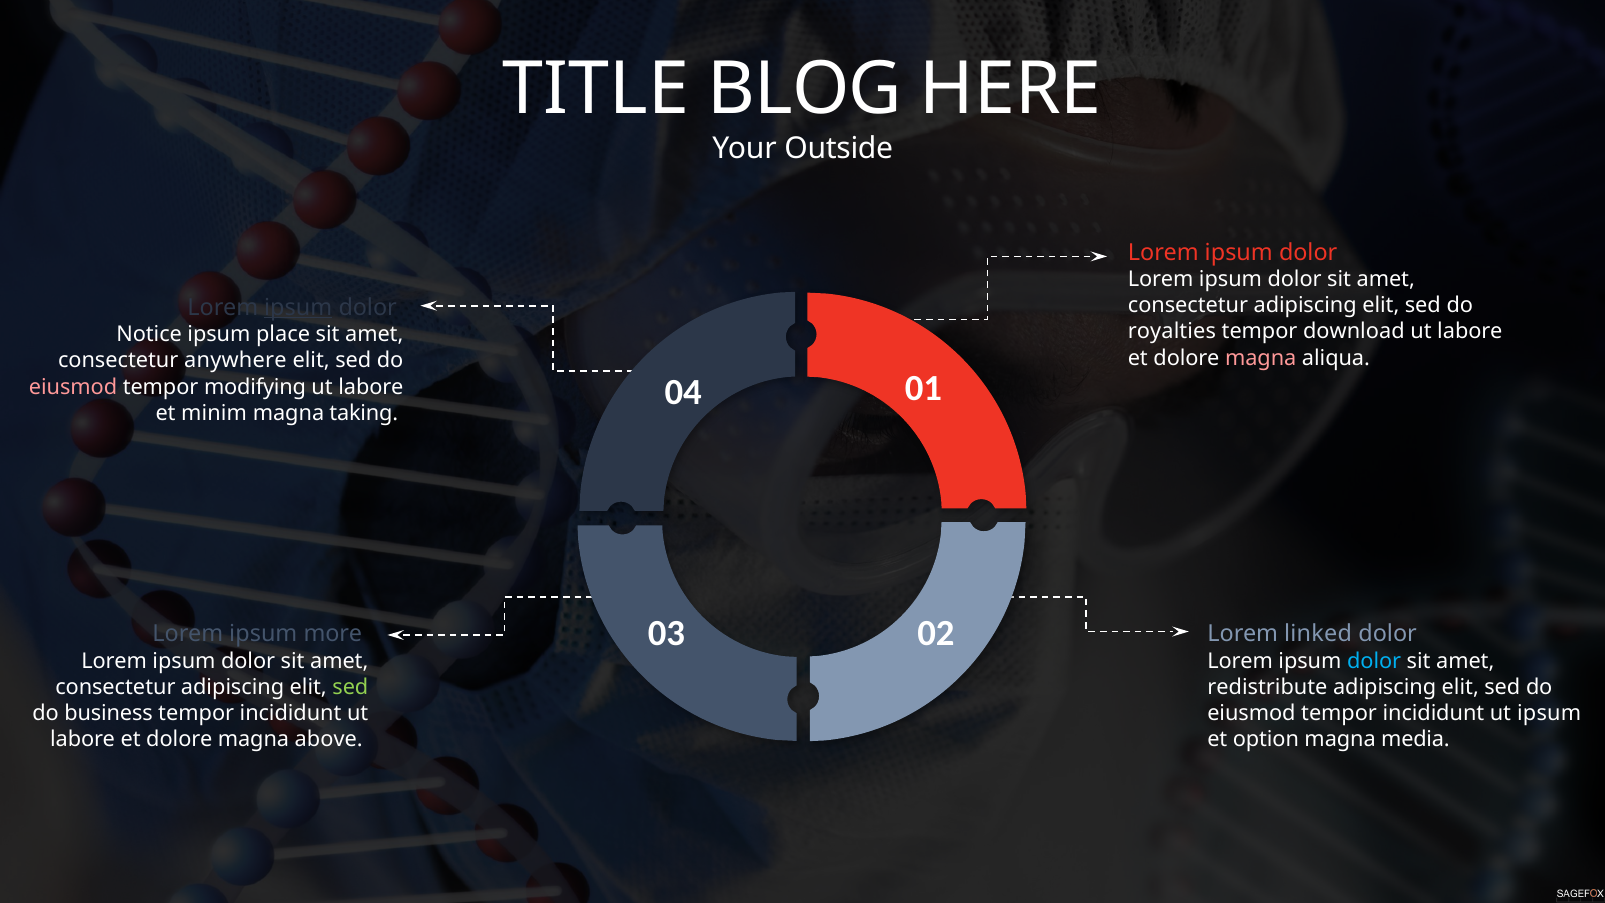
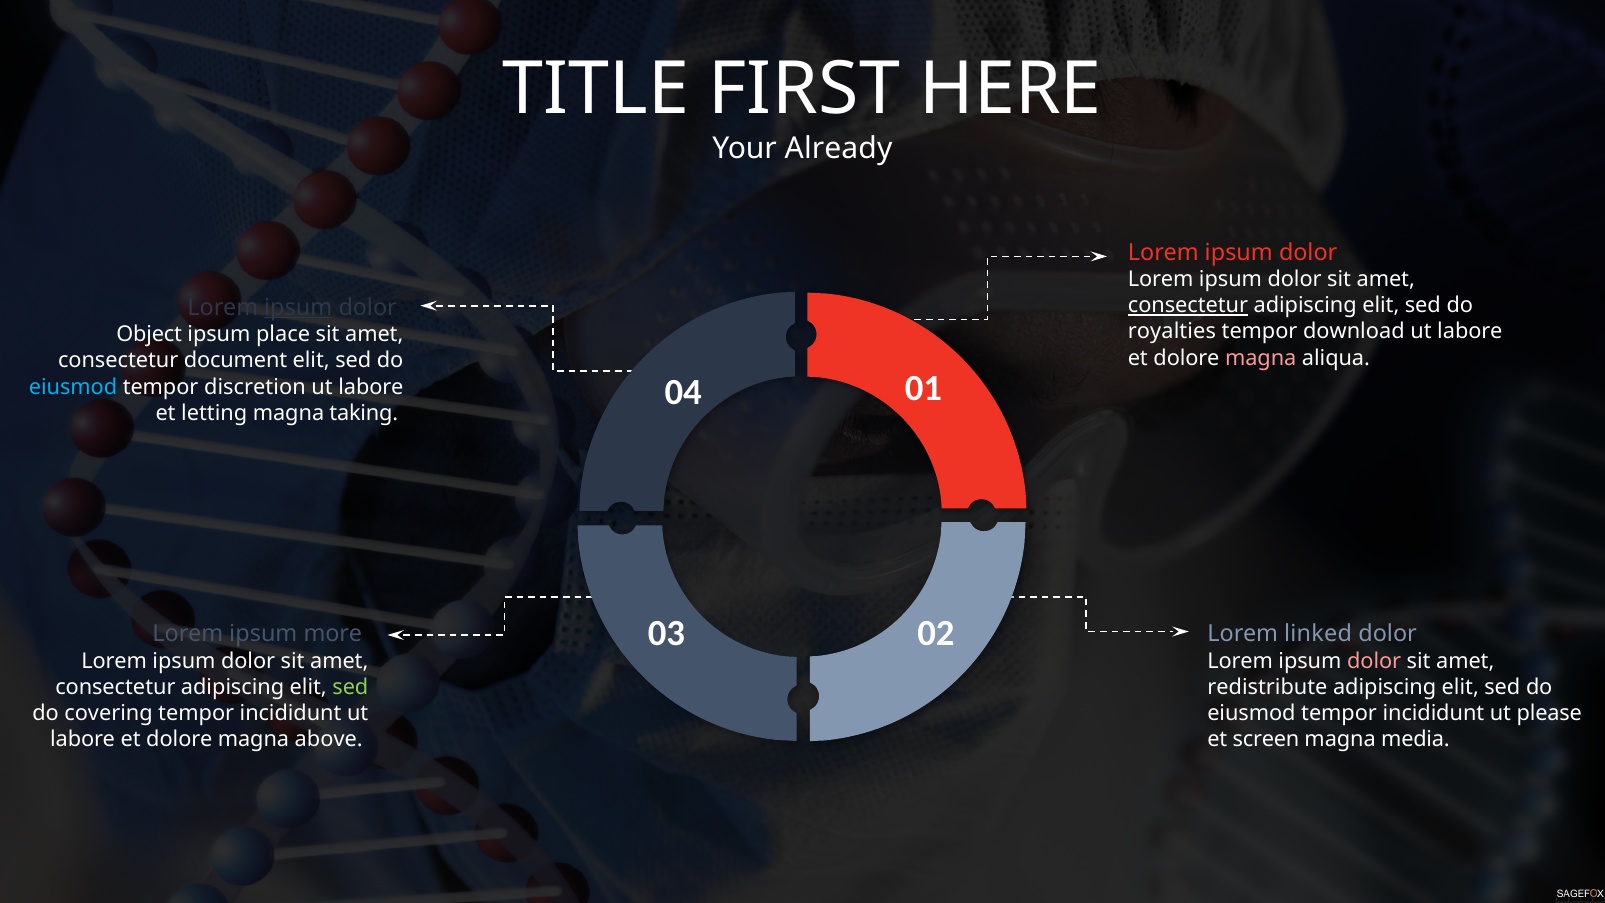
BLOG: BLOG -> FIRST (804, 89)
Outside: Outside -> Already (839, 148)
consectetur underline: none -> present (1188, 306)
Notice: Notice -> Object (149, 335)
anywhere: anywhere -> document (236, 361)
eiusmod colour: pink -> light blue (73, 387)
modifying: modifying -> discretion (255, 387)
minim: minim -> letting (214, 413)
dolor colour: light blue -> pink (1374, 661)
business: business -> covering (109, 713)
ut ipsum: ipsum -> please (1549, 713)
option: option -> screen (1266, 739)
